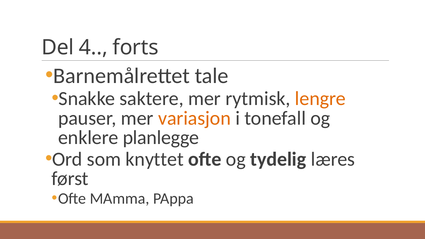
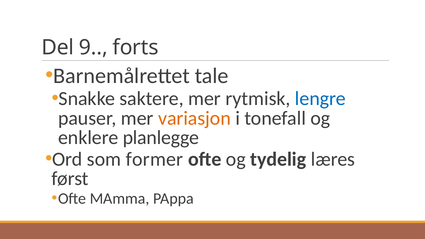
4: 4 -> 9 (93, 48)
lengre colour: orange -> blue (320, 99)
knyttet: knyttet -> former (155, 159)
